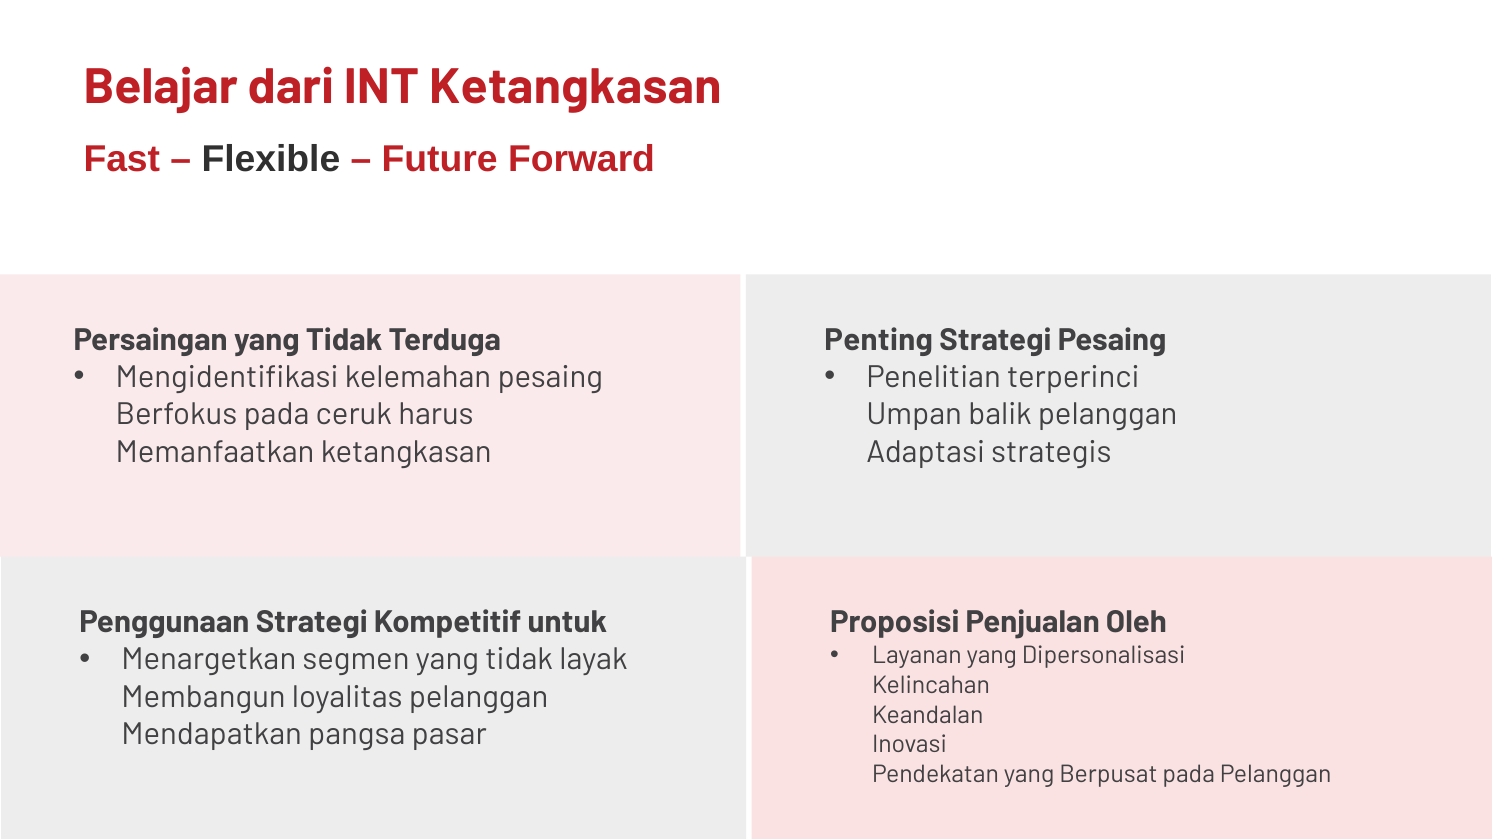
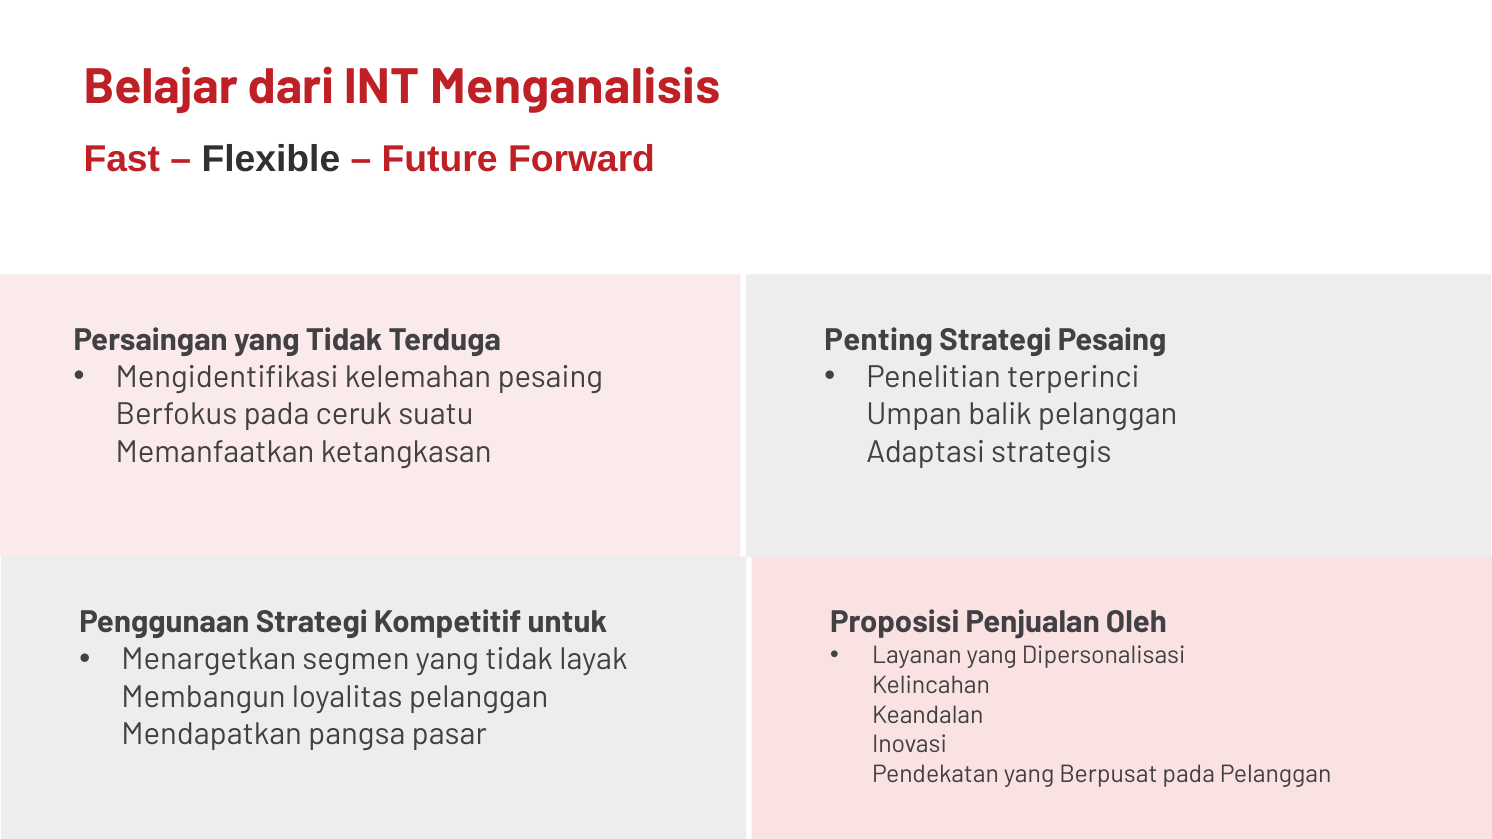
INT Ketangkasan: Ketangkasan -> Menganalisis (575, 87)
harus: harus -> suatu (436, 415)
